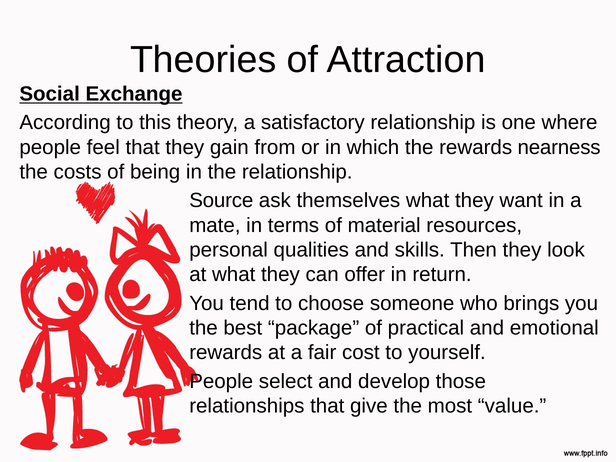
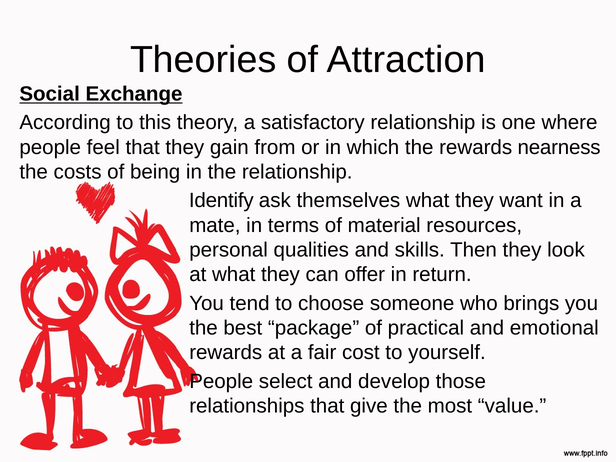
Source: Source -> Identify (221, 201)
